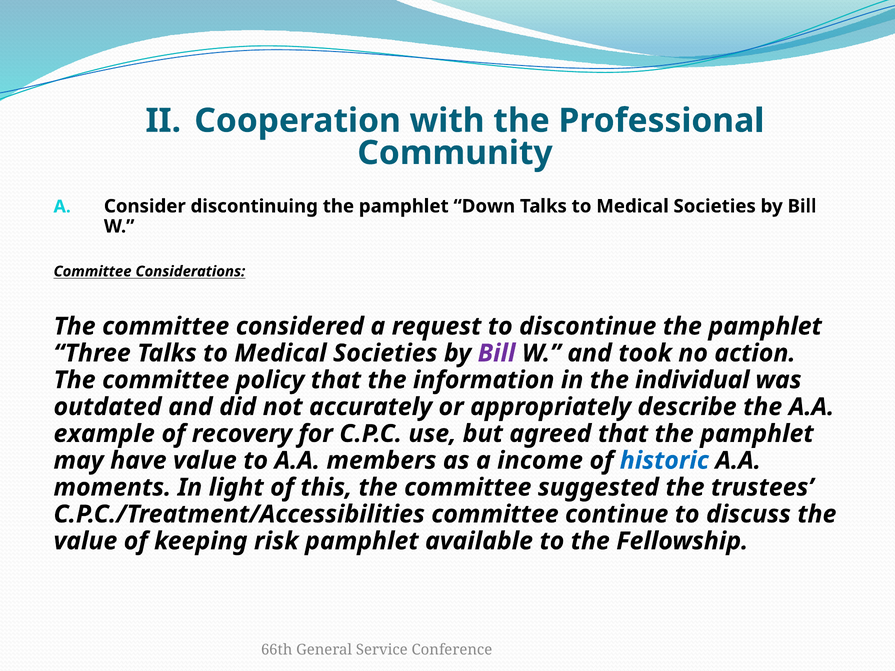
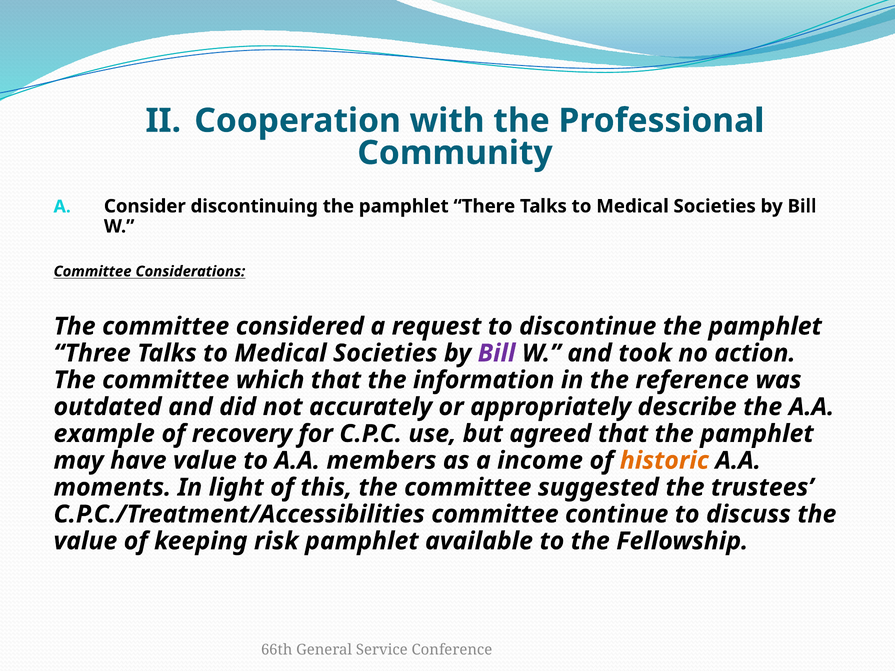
Down: Down -> There (484, 206)
policy: policy -> which (270, 380)
individual: individual -> reference (692, 380)
historic colour: blue -> orange (664, 461)
